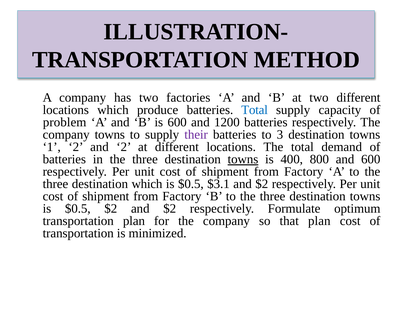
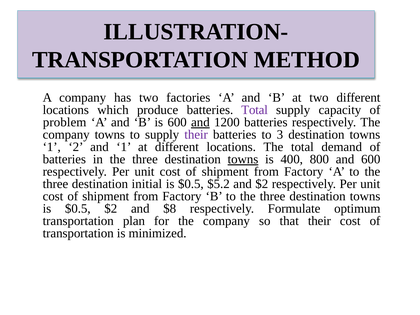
Total colour: blue -> purple (255, 110)
and underline: none -> present (200, 122)
and 2: 2 -> 1 (124, 147)
destination which: which -> initial (147, 184)
$3.1: $3.1 -> $5.2 (218, 184)
$2 and $2: $2 -> $8 (170, 209)
that plan: plan -> their (319, 221)
